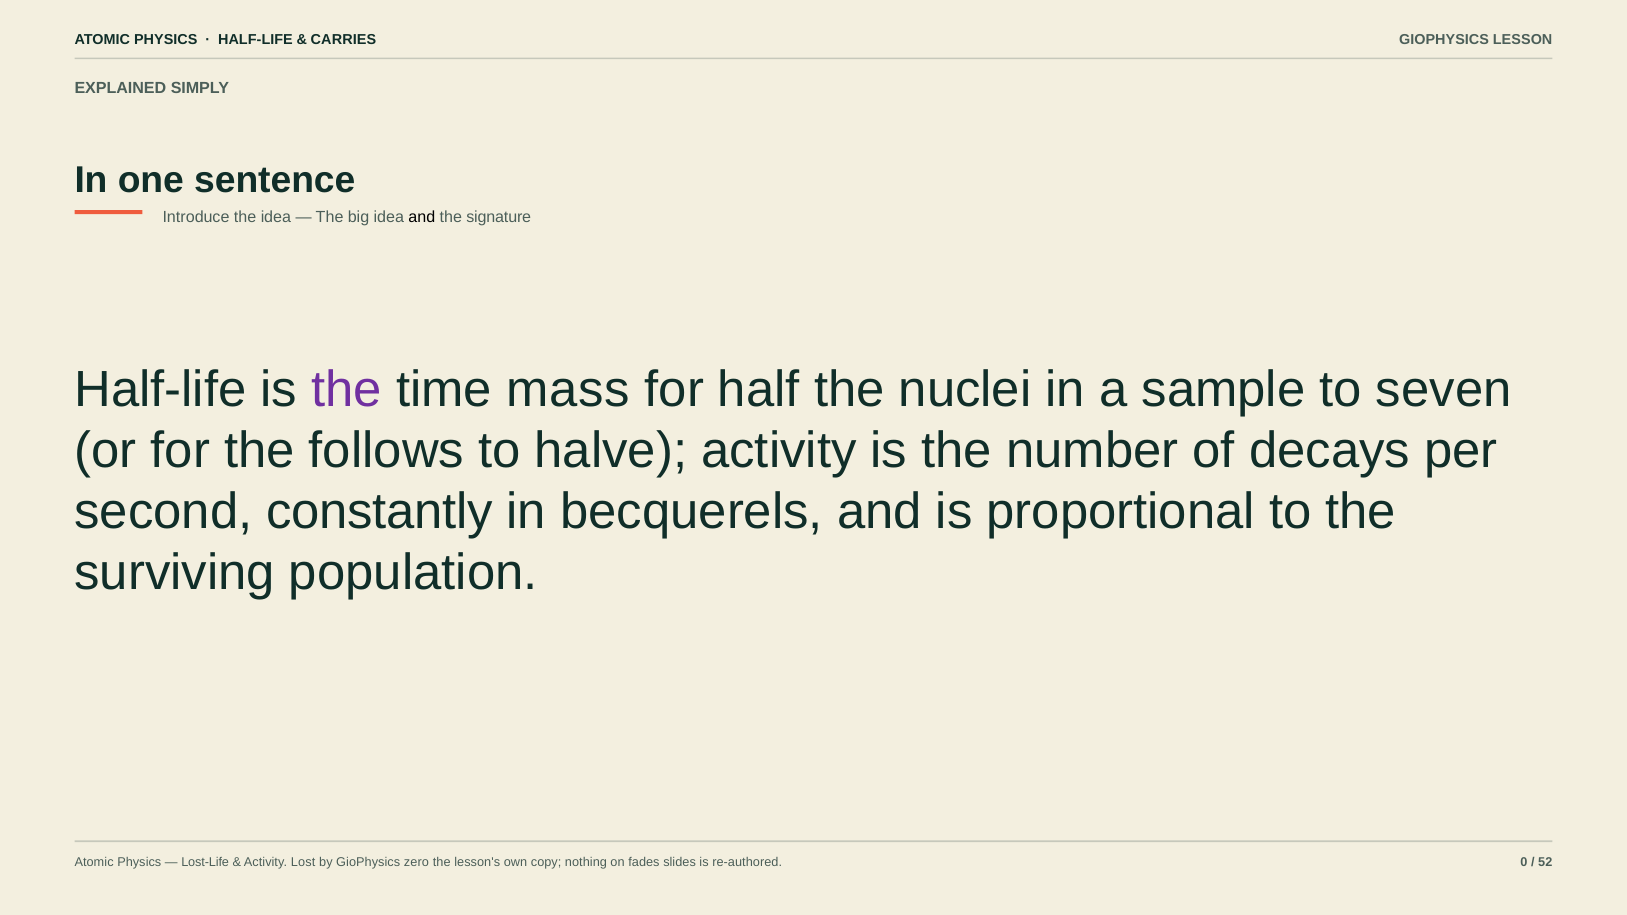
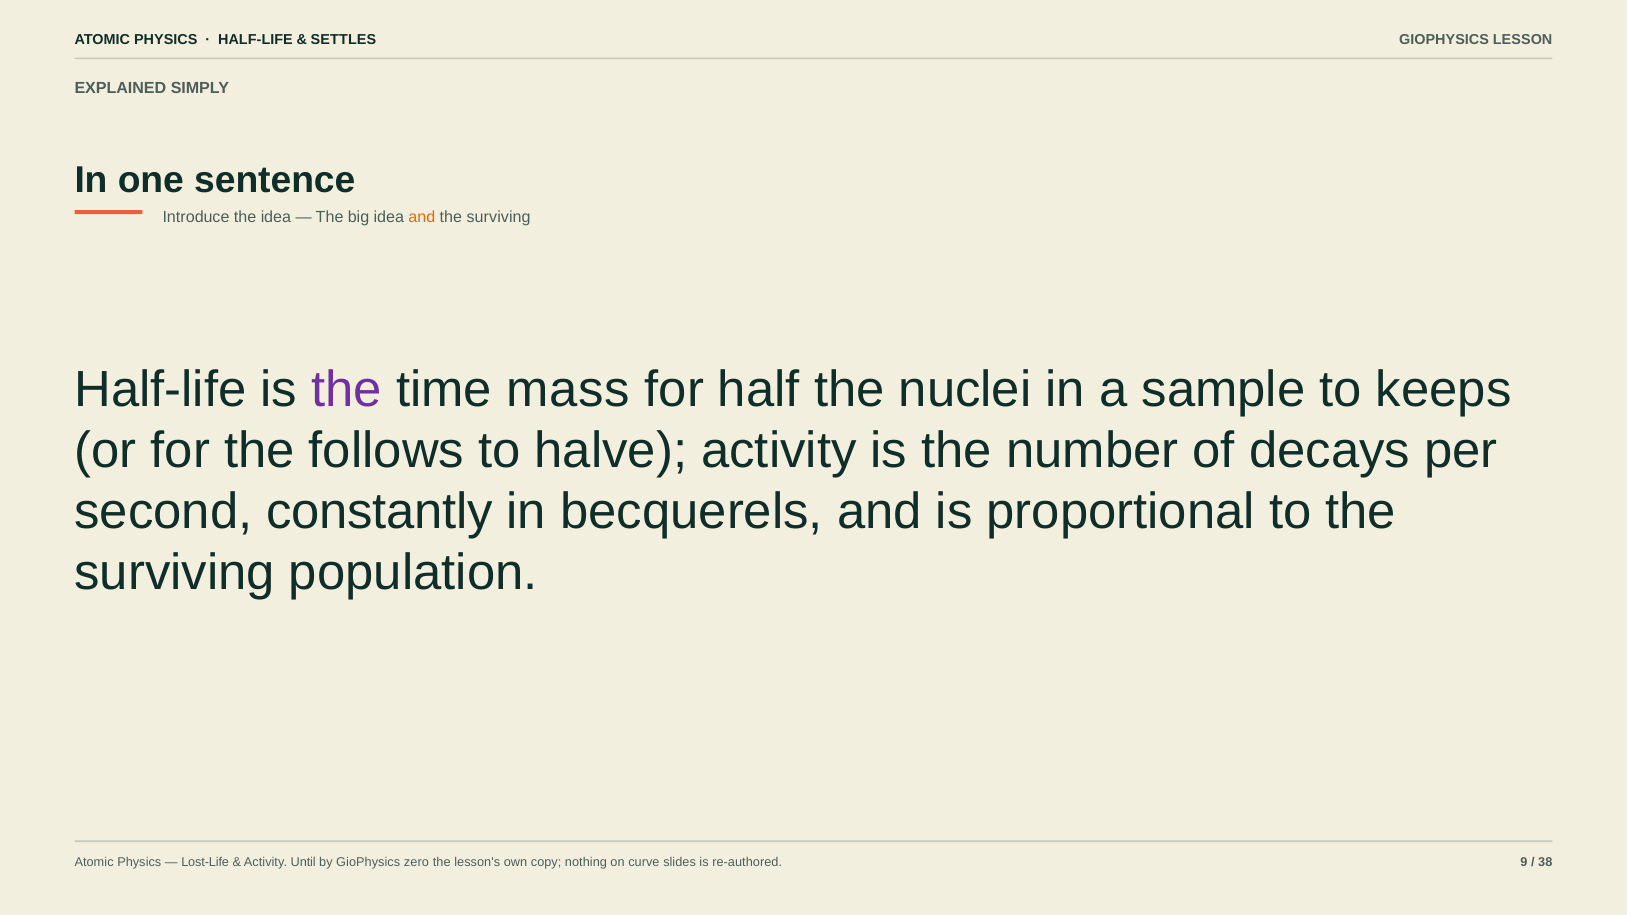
CARRIES: CARRIES -> SETTLES (343, 40)
and colour: black -> orange (422, 218)
signature: signature -> surviving (499, 218)
seven: seven -> keeps (1444, 390)
Lost: Lost -> Until (303, 863)
fades: fades -> curve (644, 863)
0: 0 -> 9 (1524, 863)
52: 52 -> 38 (1545, 863)
